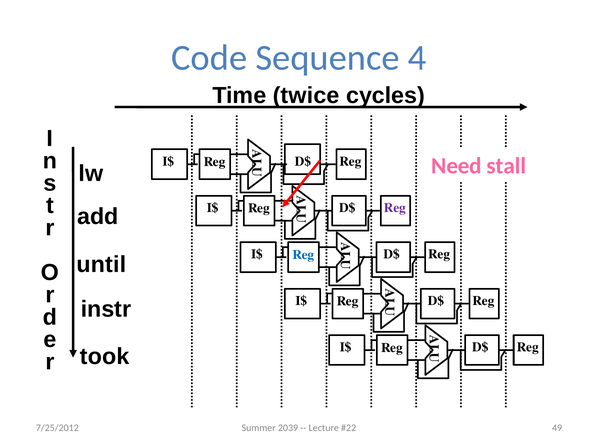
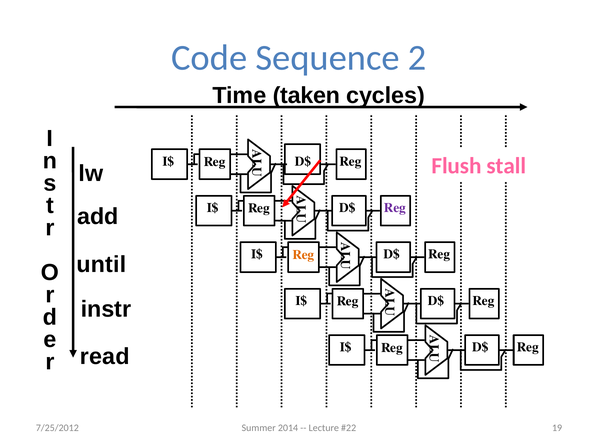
4: 4 -> 2 (417, 58)
twice: twice -> taken (306, 96)
Need: Need -> Flush (457, 166)
Reg colour: blue -> orange (303, 255)
took: took -> read (105, 357)
2039: 2039 -> 2014 (288, 428)
49: 49 -> 19 (557, 428)
